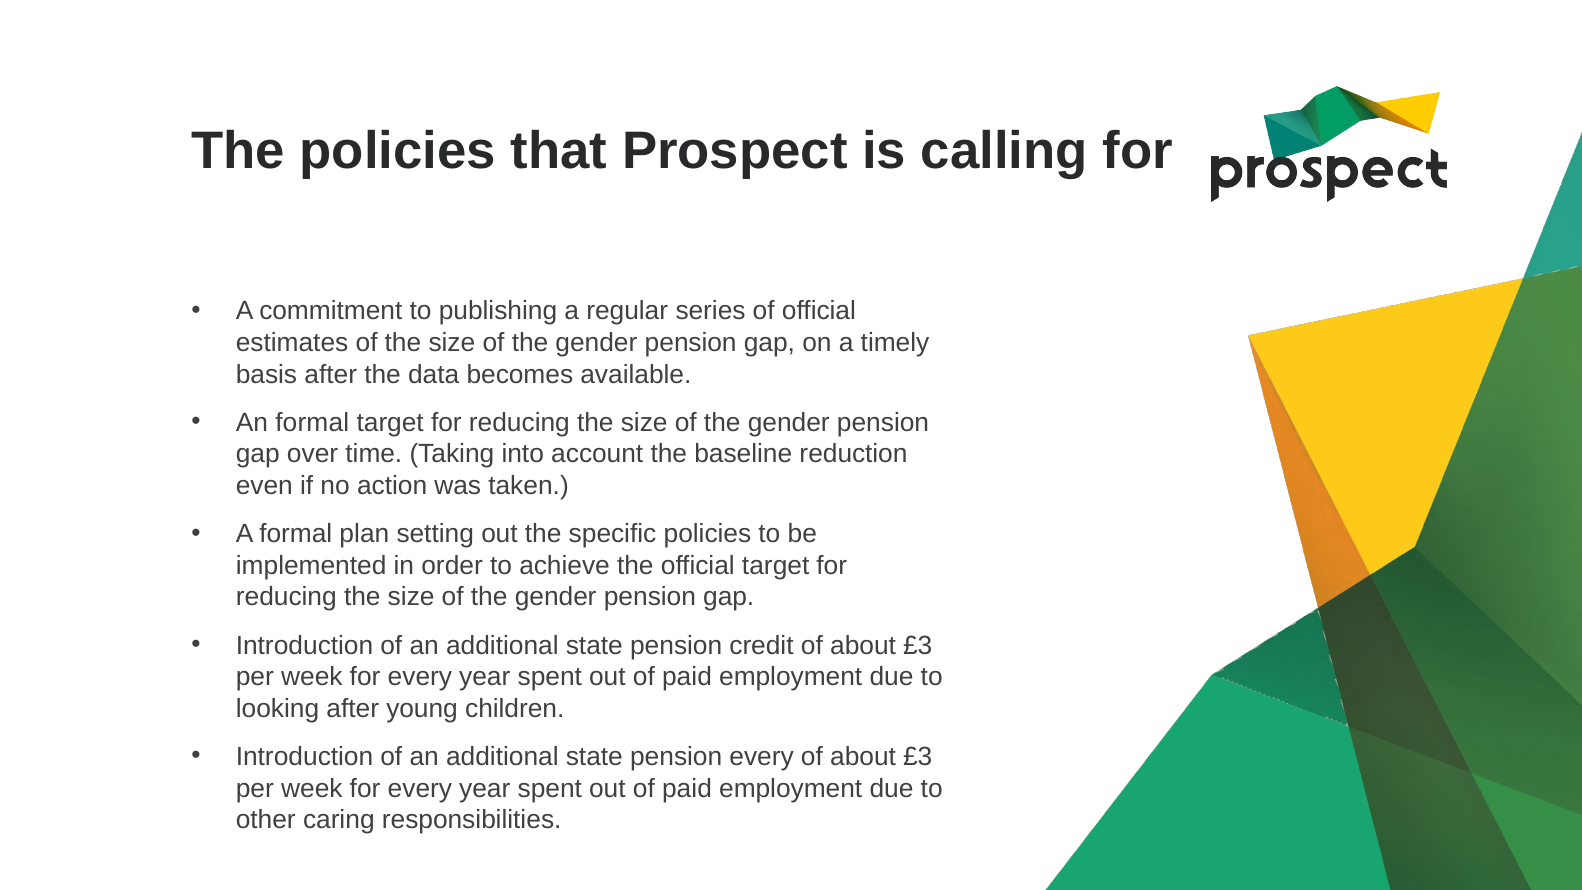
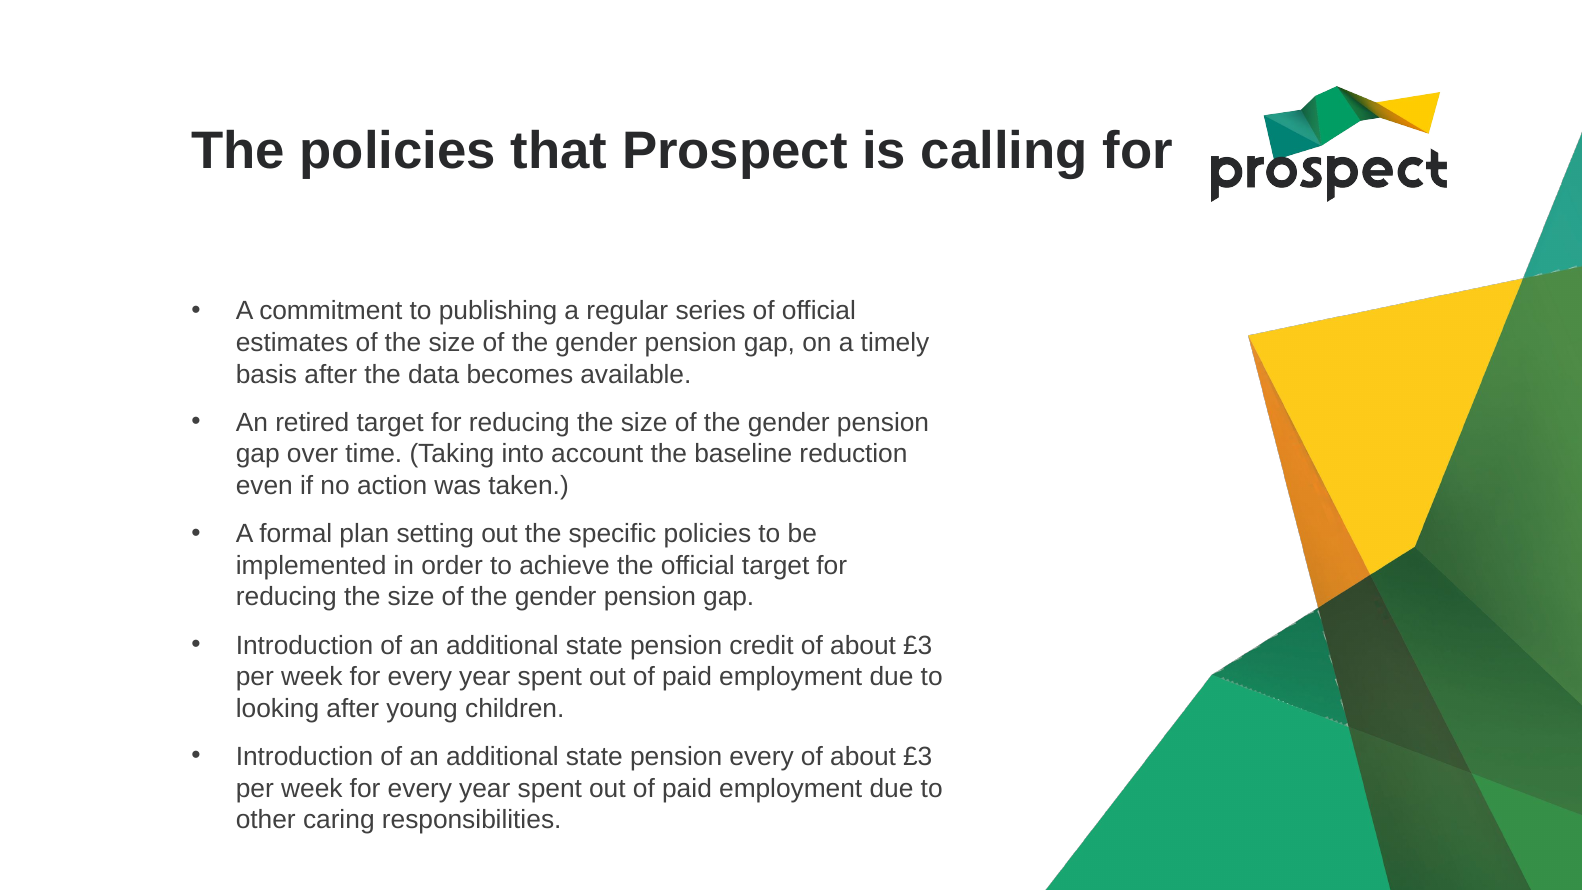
An formal: formal -> retired (312, 423)
